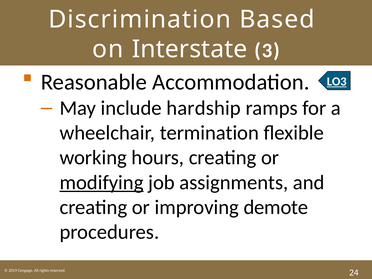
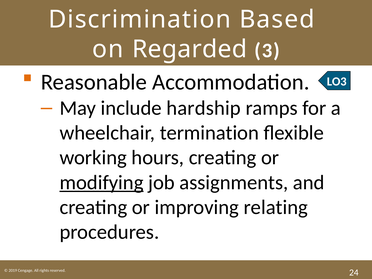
Interstate: Interstate -> Regarded (190, 49)
LO3 underline: present -> none (337, 81)
demote: demote -> relating (276, 207)
